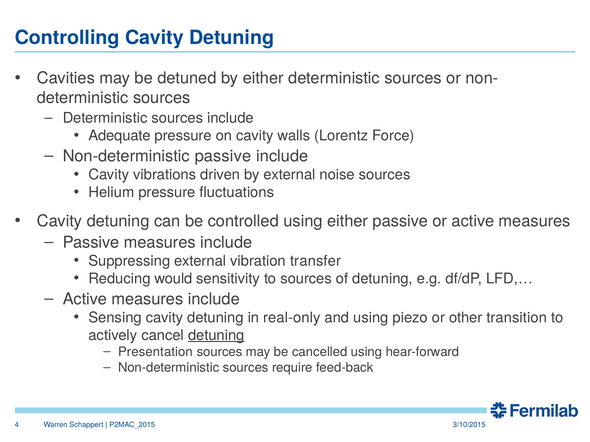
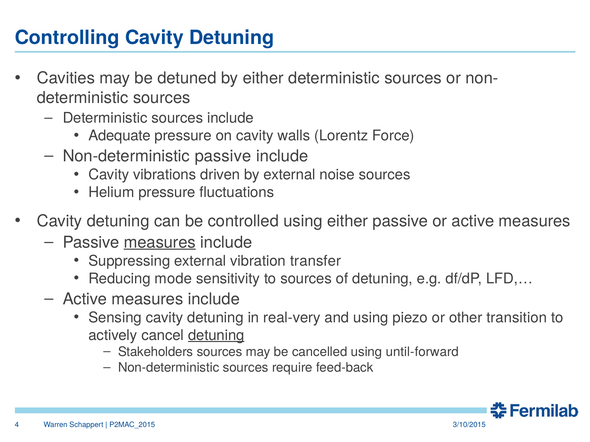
measures underline: none -> present (160, 243)
would: would -> mode (173, 279)
real-only: real-only -> real-very (292, 318)
Presentation: Presentation -> Stakeholders (156, 352)
hear-forward: hear-forward -> until-forward (422, 352)
